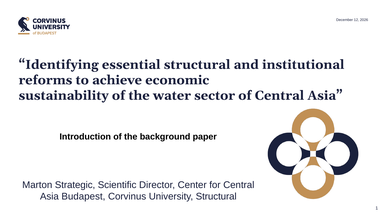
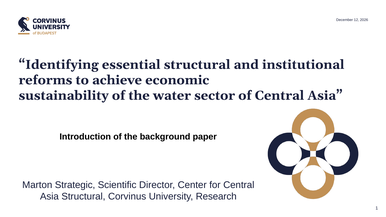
Asia Budapest: Budapest -> Structural (83, 197)
University Structural: Structural -> Research (216, 197)
